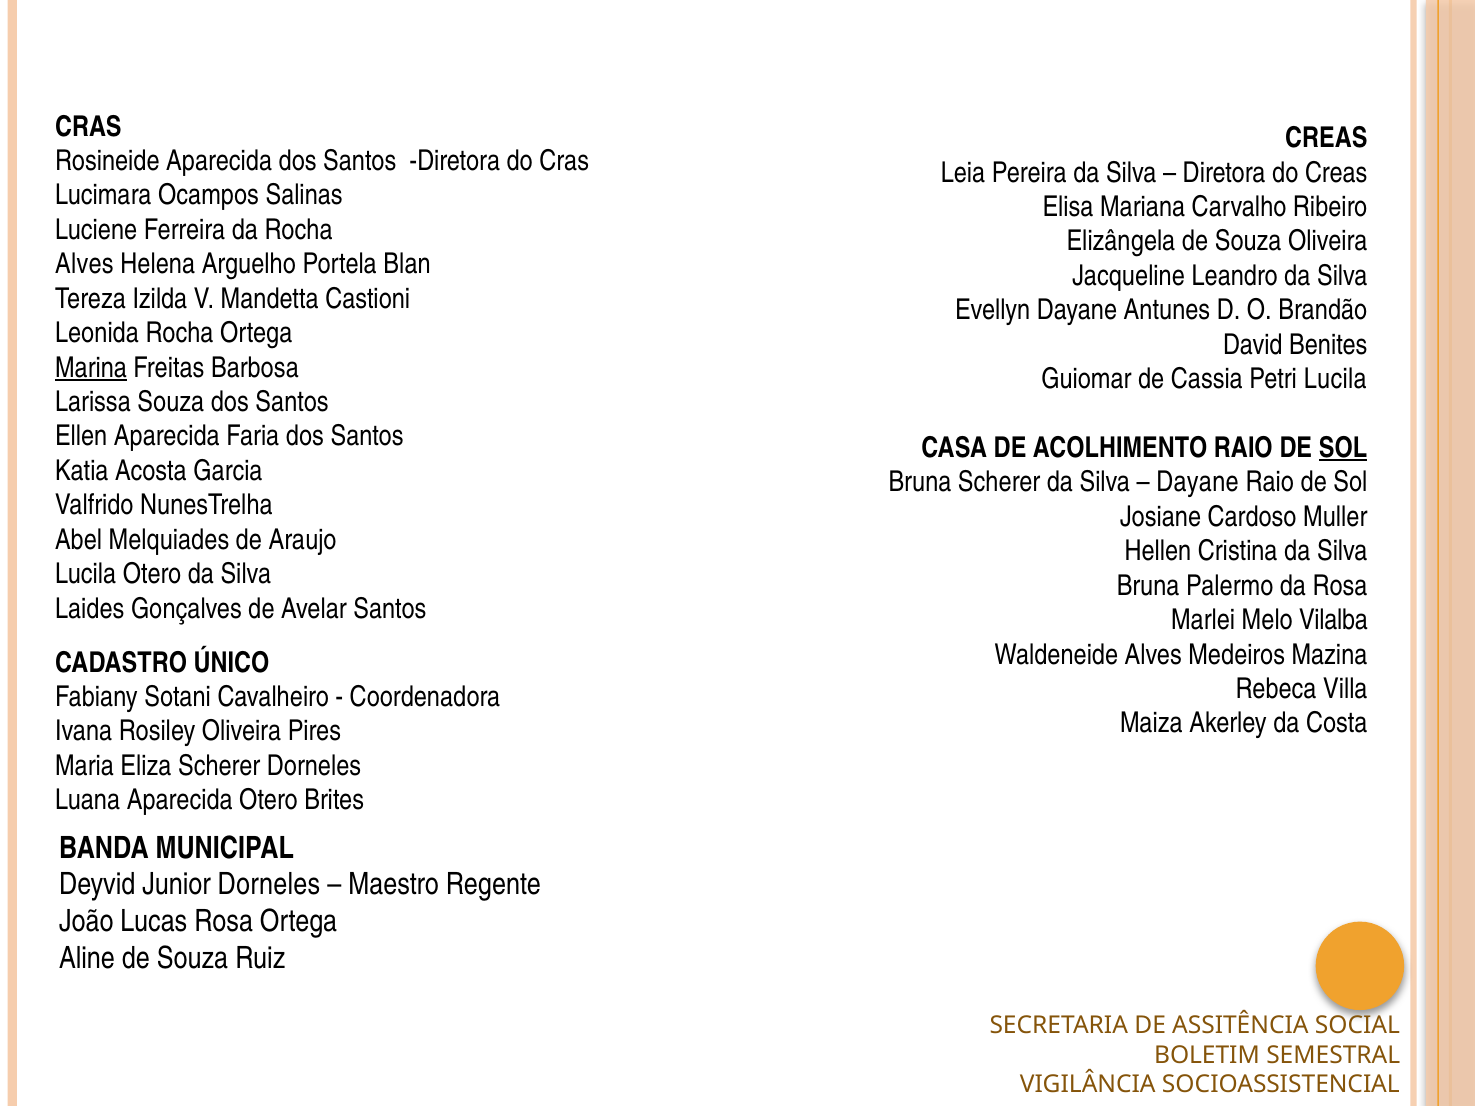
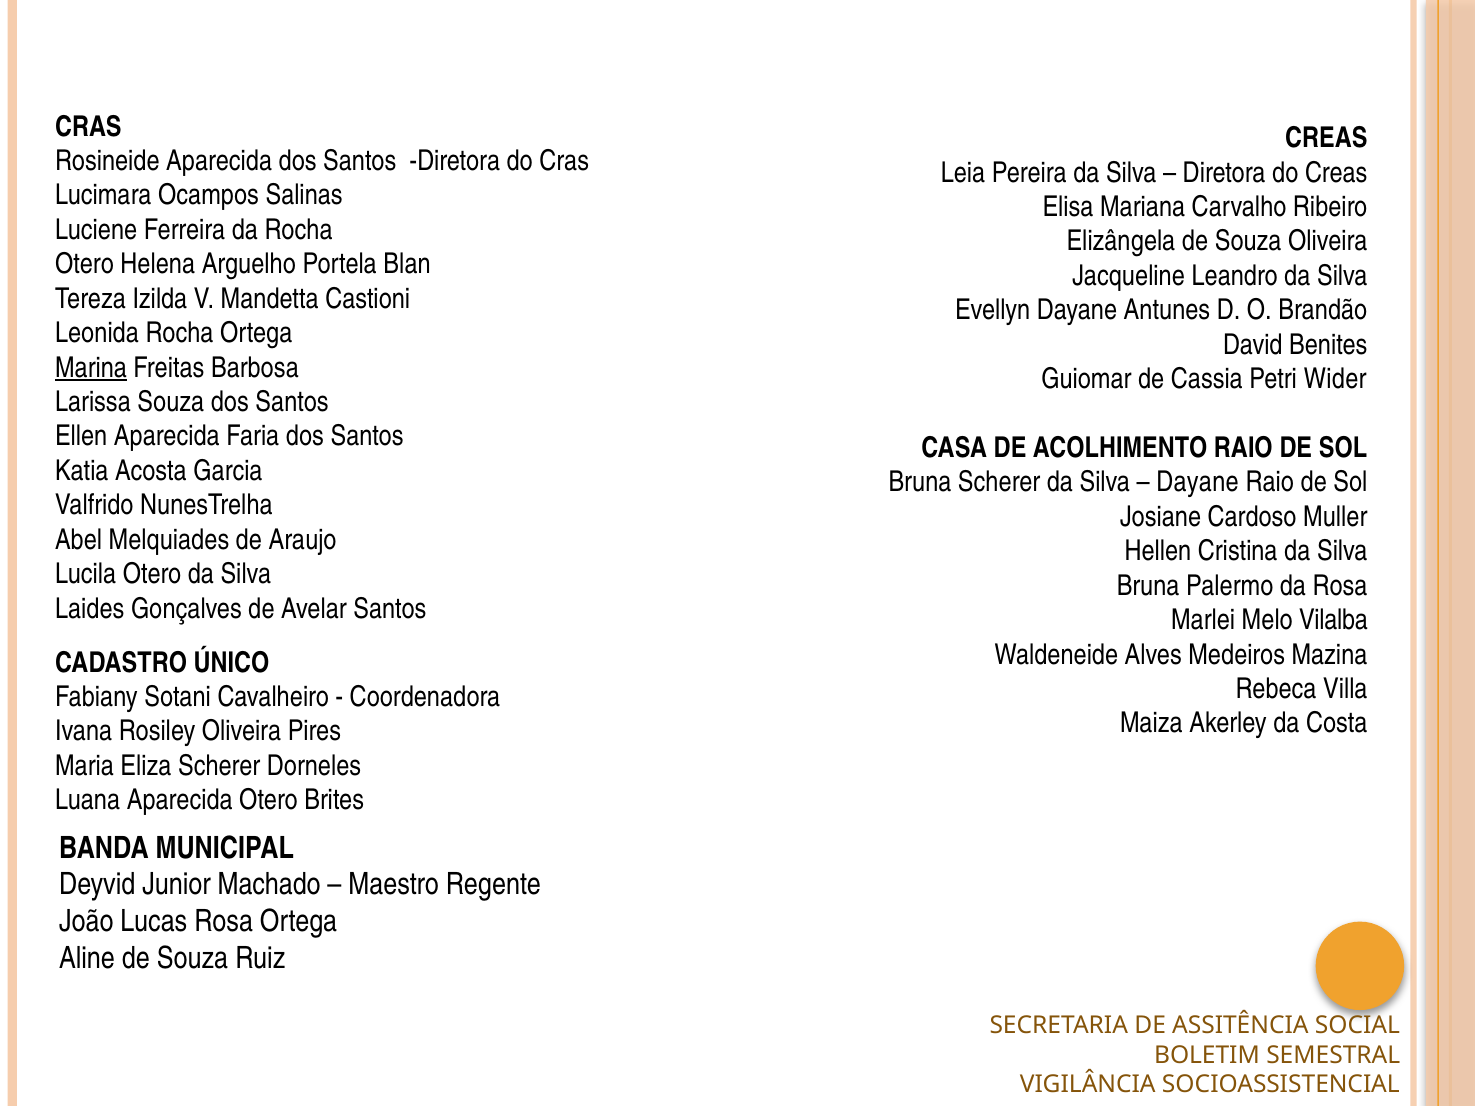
Alves: Alves -> Otero (84, 264)
Petri Lucila: Lucila -> Wider (1335, 379)
SOL underline: present -> none (1343, 448)
Junior Dorneles: Dorneles -> Machado (269, 885)
